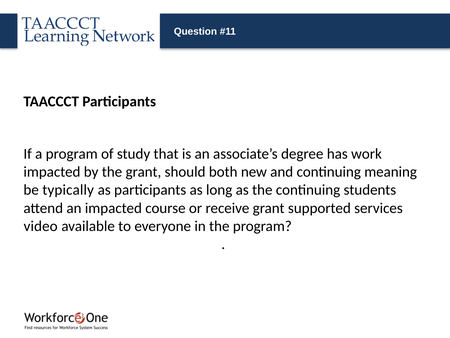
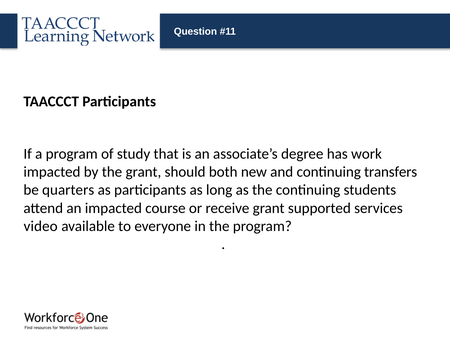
meaning: meaning -> transfers (391, 172)
typically: typically -> quarters (68, 190)
